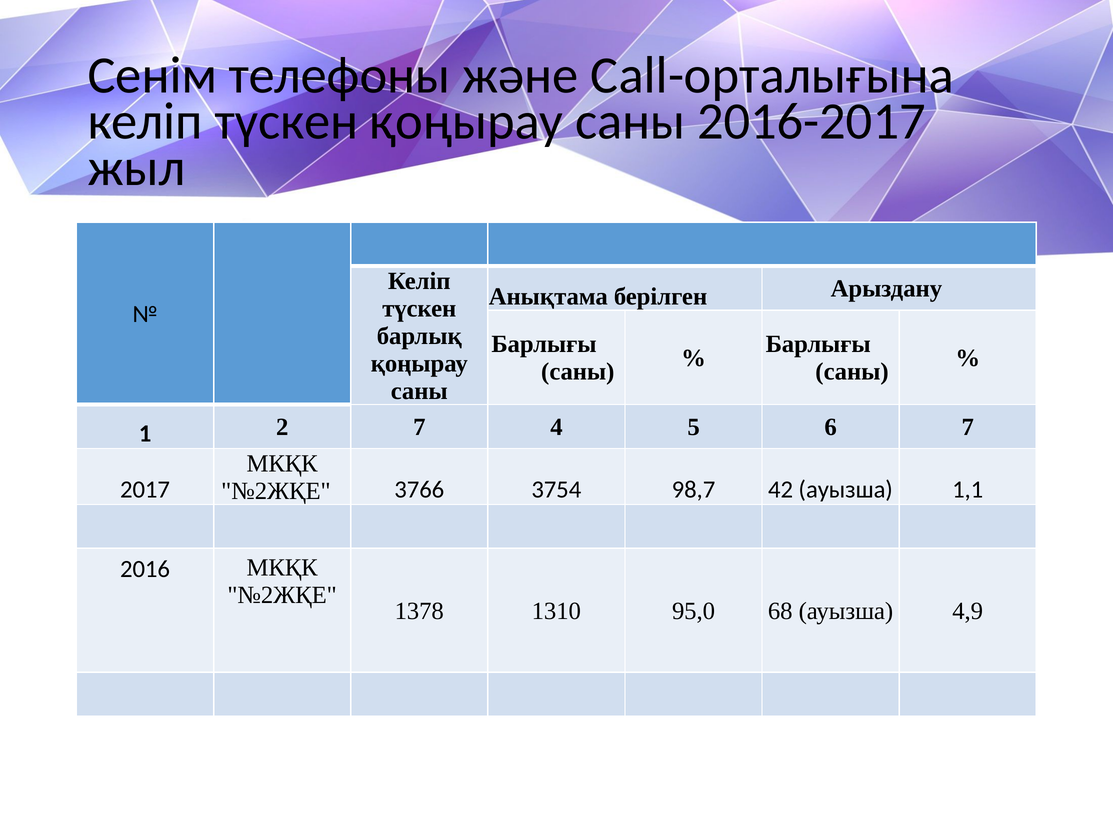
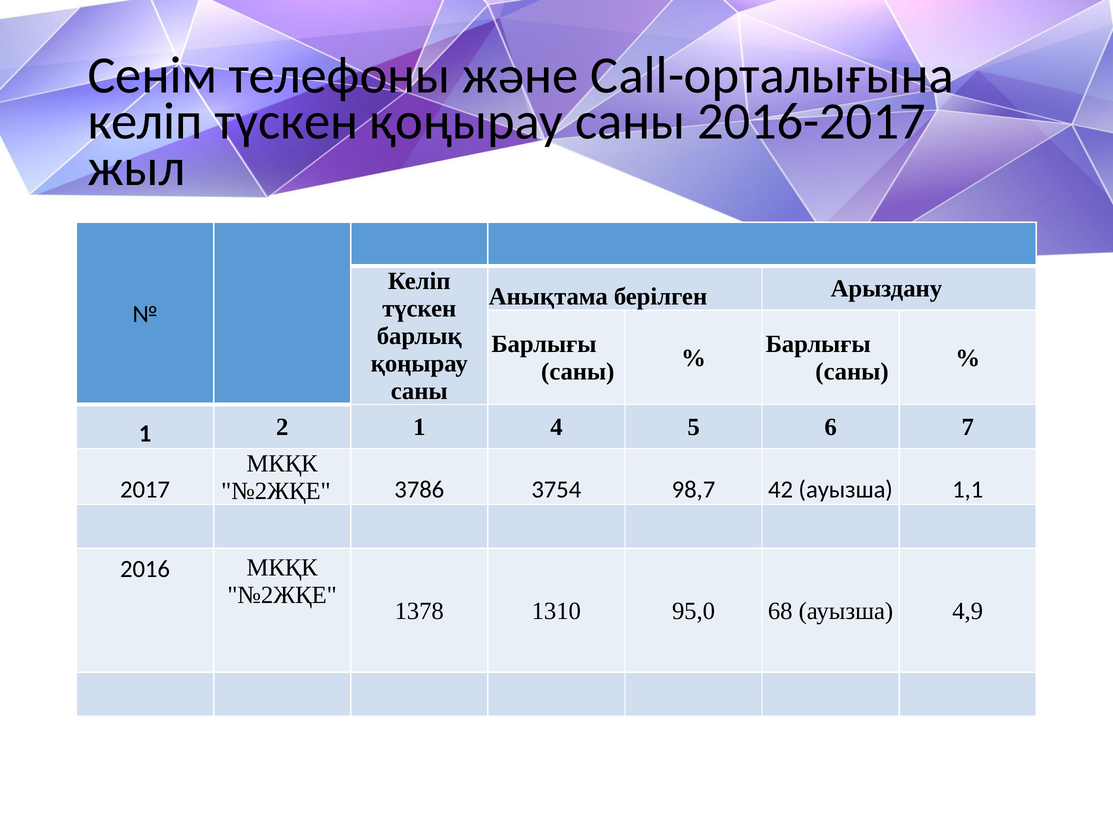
2 7: 7 -> 1 (419, 427)
3766: 3766 -> 3786 (419, 489)
